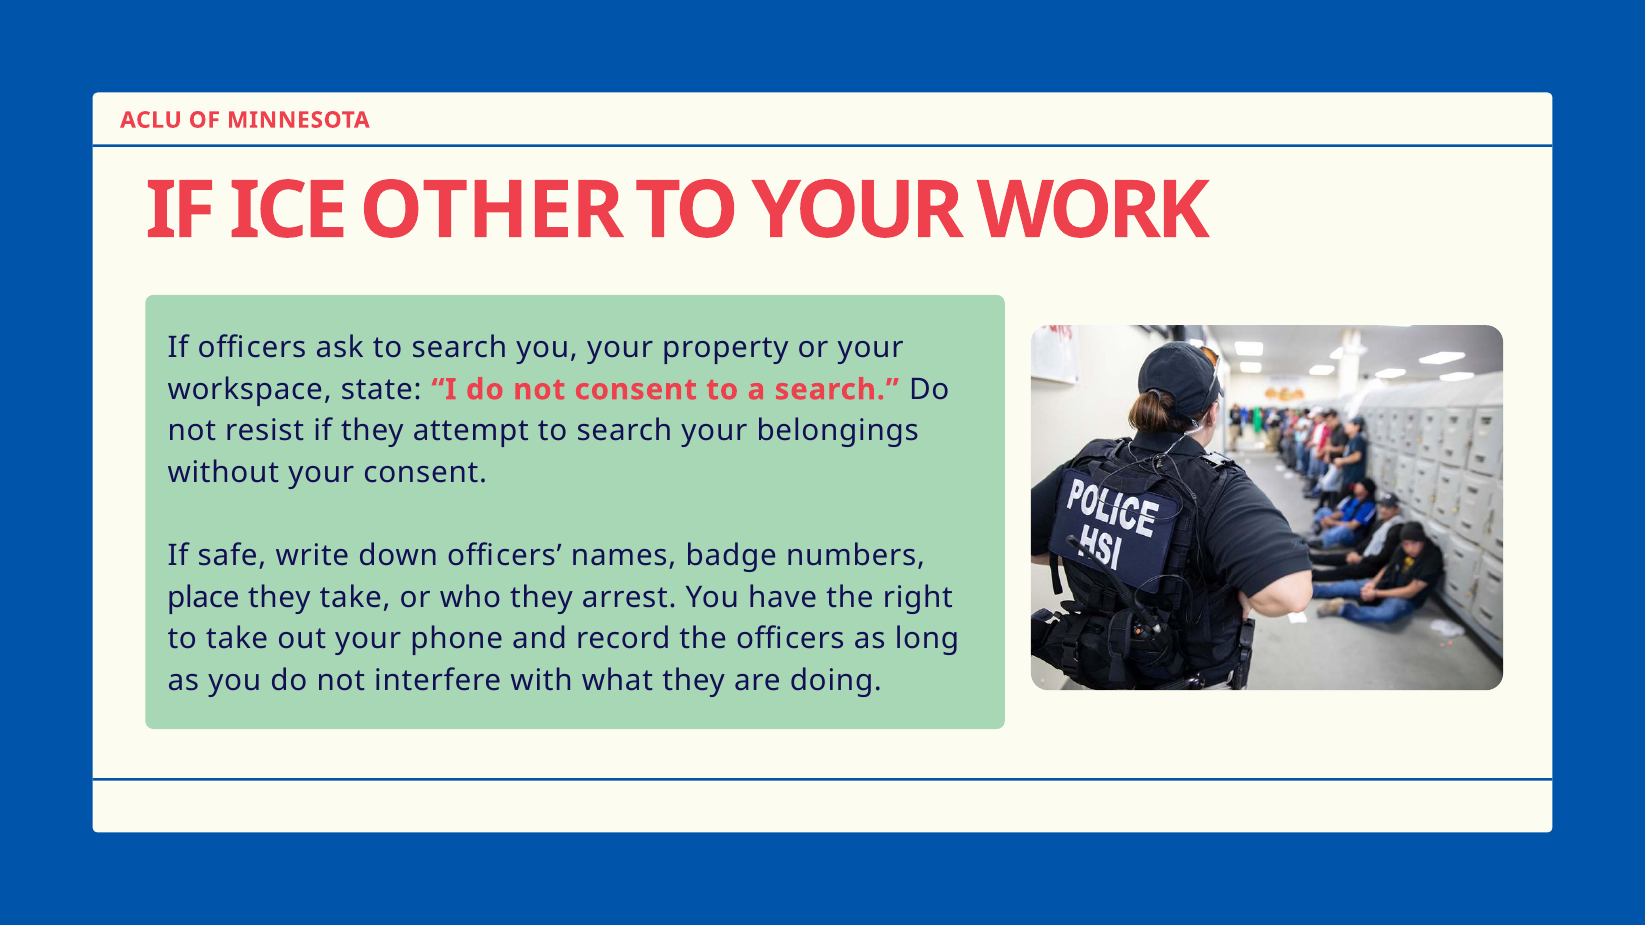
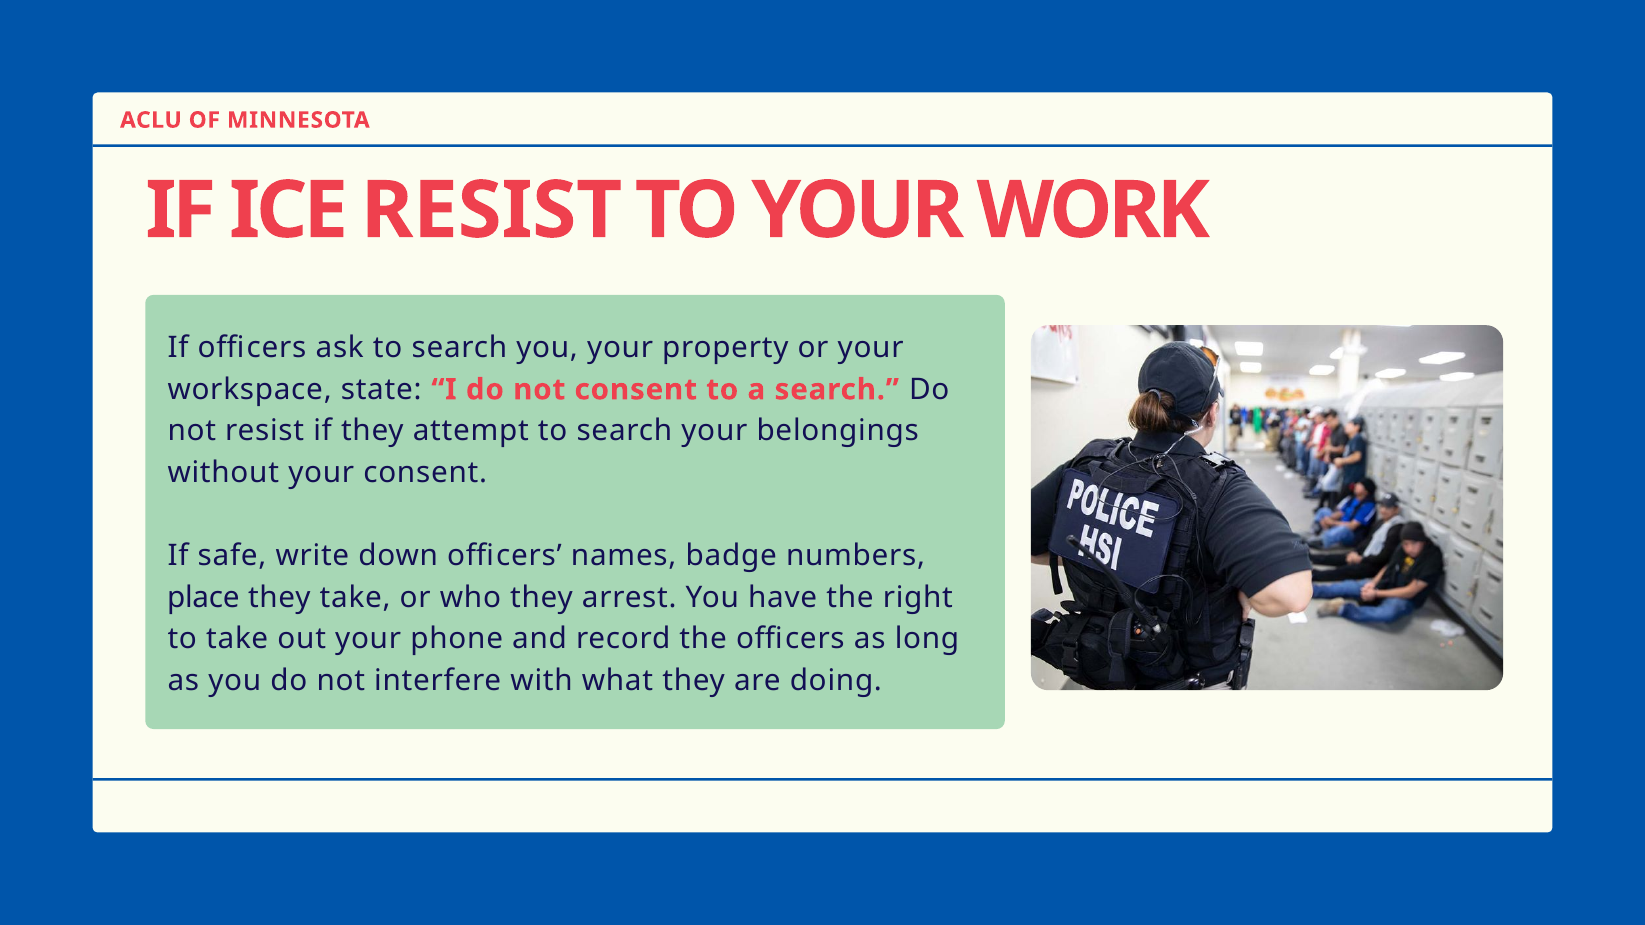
ICE OTHER: OTHER -> RESIST (492, 211)
